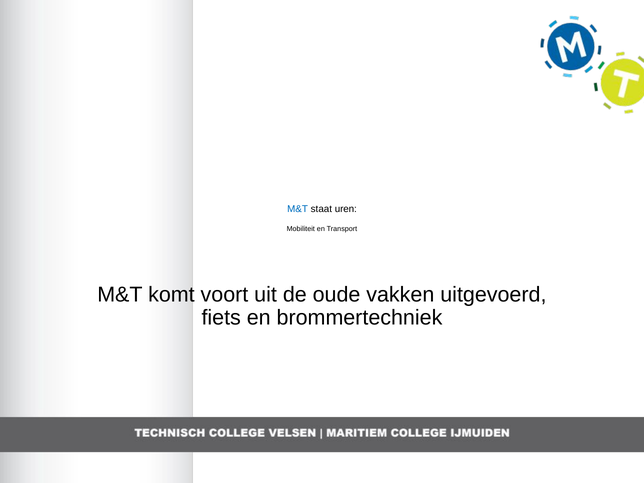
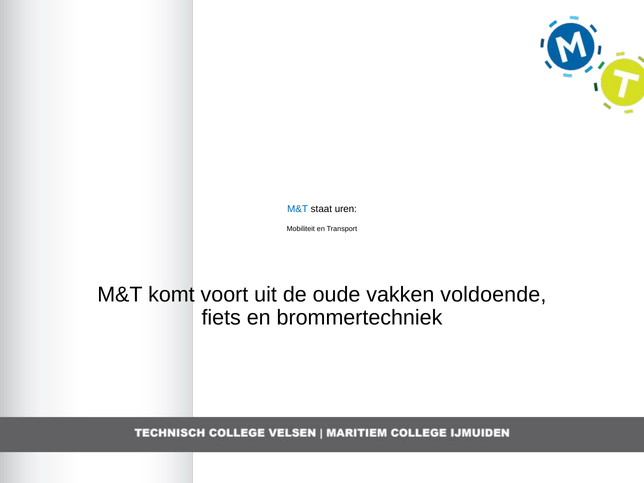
uitgevoerd: uitgevoerd -> voldoende (493, 294)
